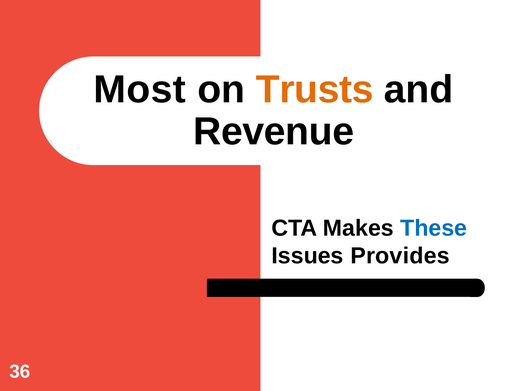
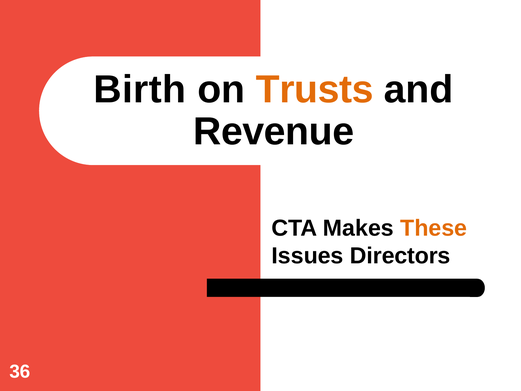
Most: Most -> Birth (140, 89)
These colour: blue -> orange (434, 228)
Provides: Provides -> Directors (400, 256)
